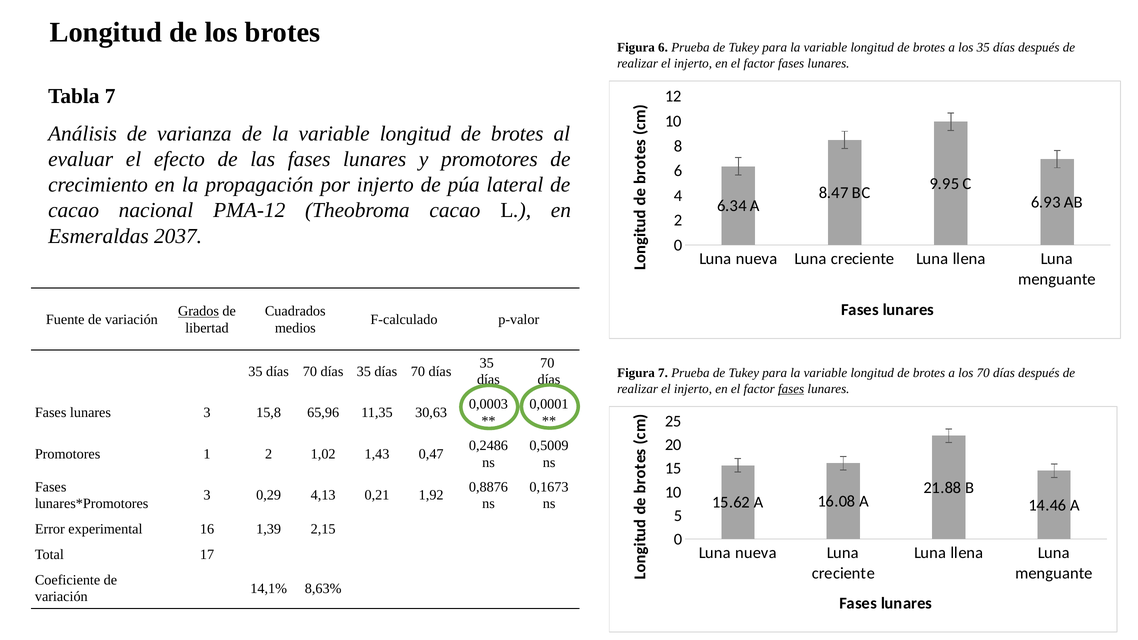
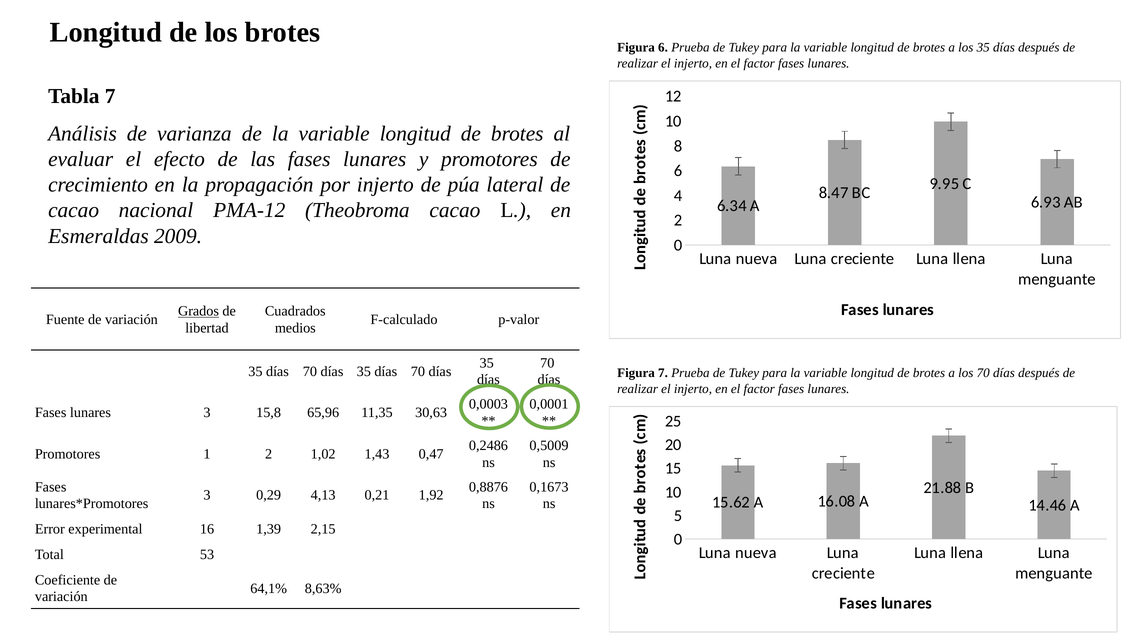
2037: 2037 -> 2009 (178, 236)
fases underline: present -> none (791, 389)
17: 17 -> 53 (207, 555)
14,1%: 14,1% -> 64,1% (269, 588)
